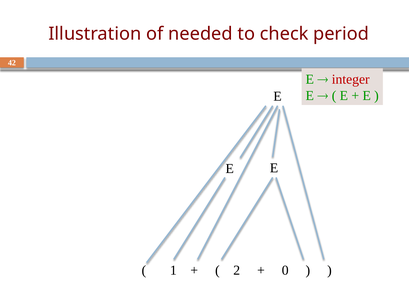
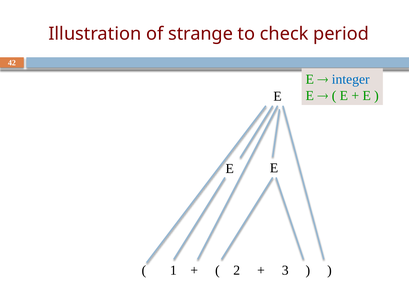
needed: needed -> strange (201, 34)
integer colour: red -> blue (351, 79)
0: 0 -> 3 (285, 270)
